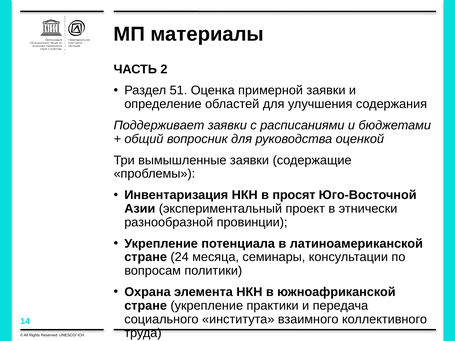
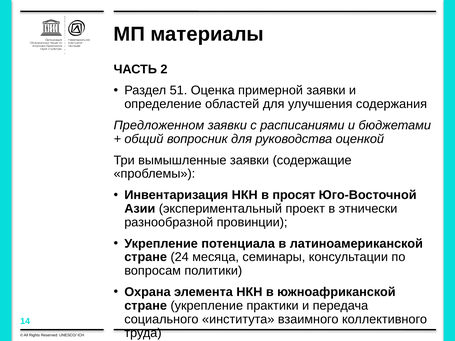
Поддерживает: Поддерживает -> Предложенном (159, 125)
